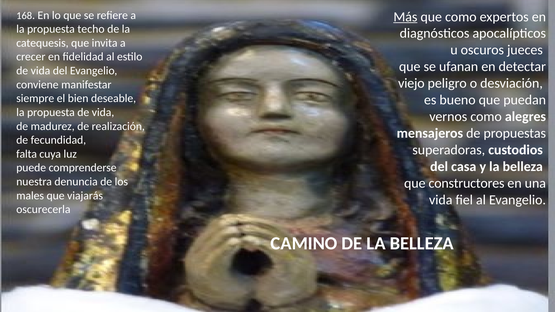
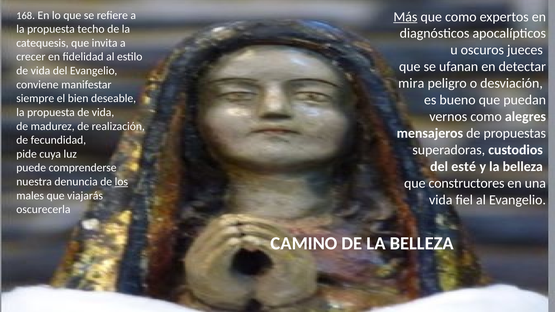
viejo: viejo -> mira (411, 83)
falta: falta -> pide (27, 154)
casa: casa -> esté (464, 167)
los underline: none -> present (121, 182)
